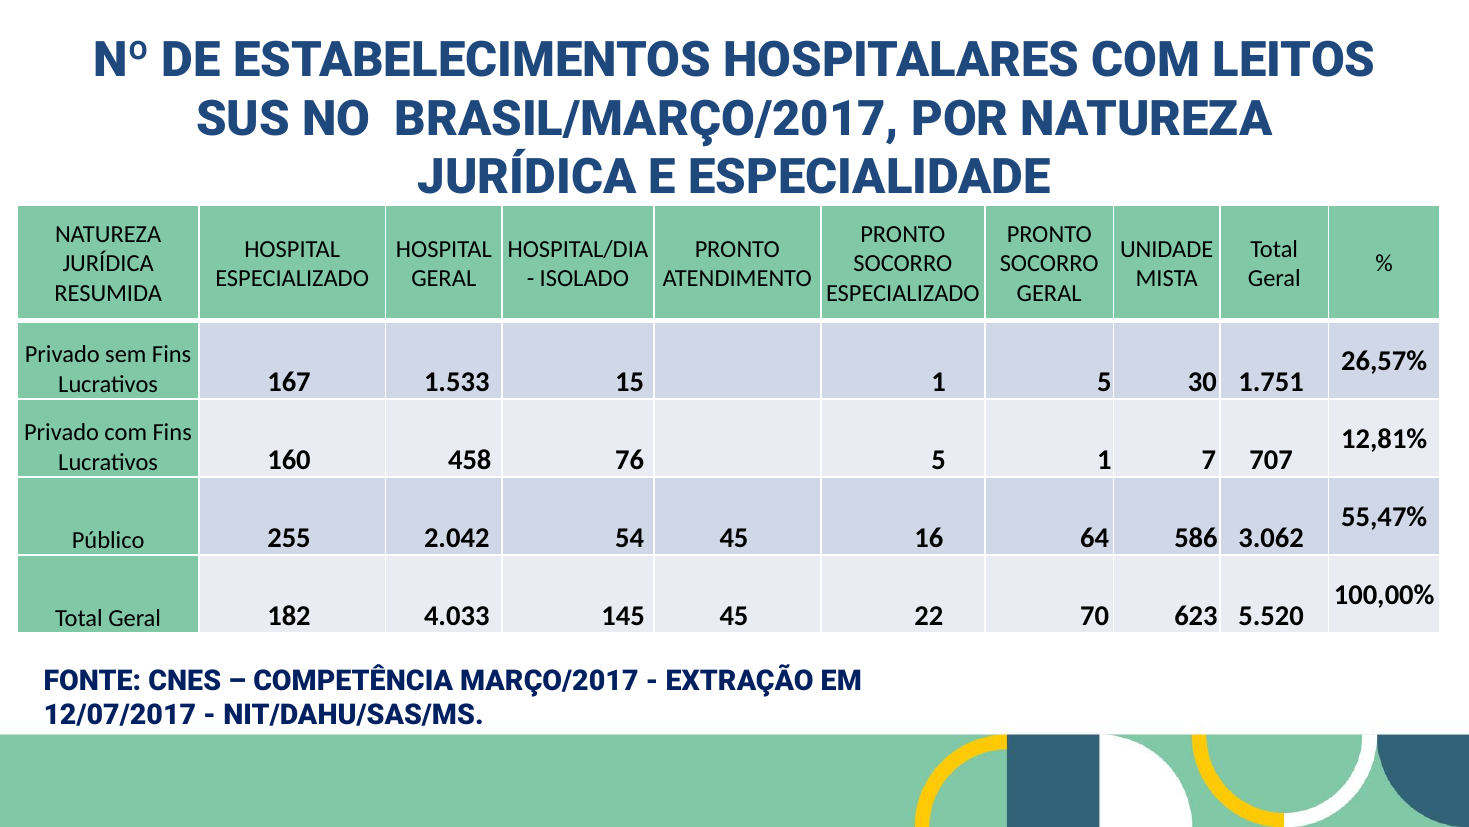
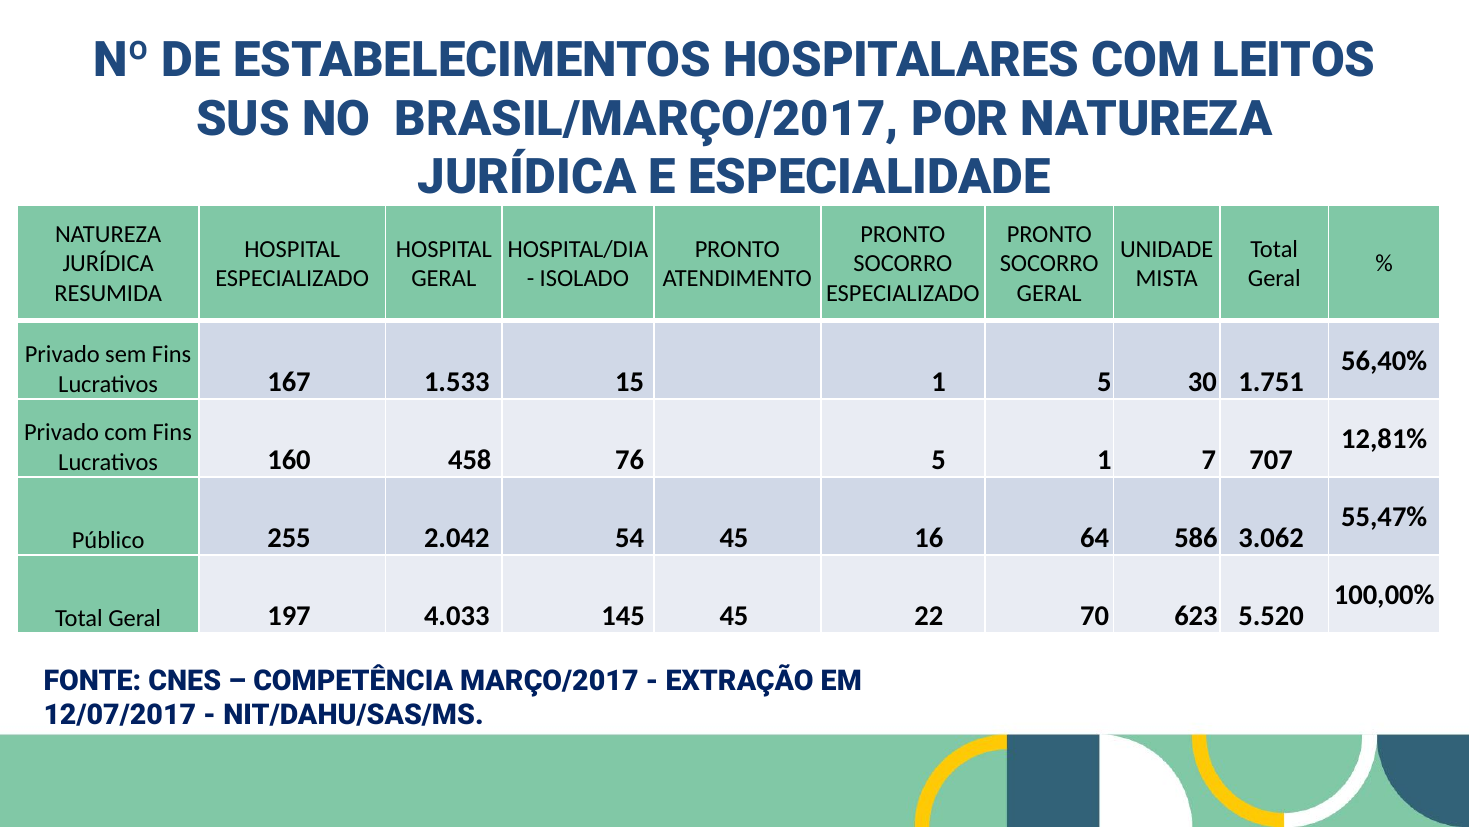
26,57%: 26,57% -> 56,40% (1384, 361)
182: 182 -> 197 (289, 616)
